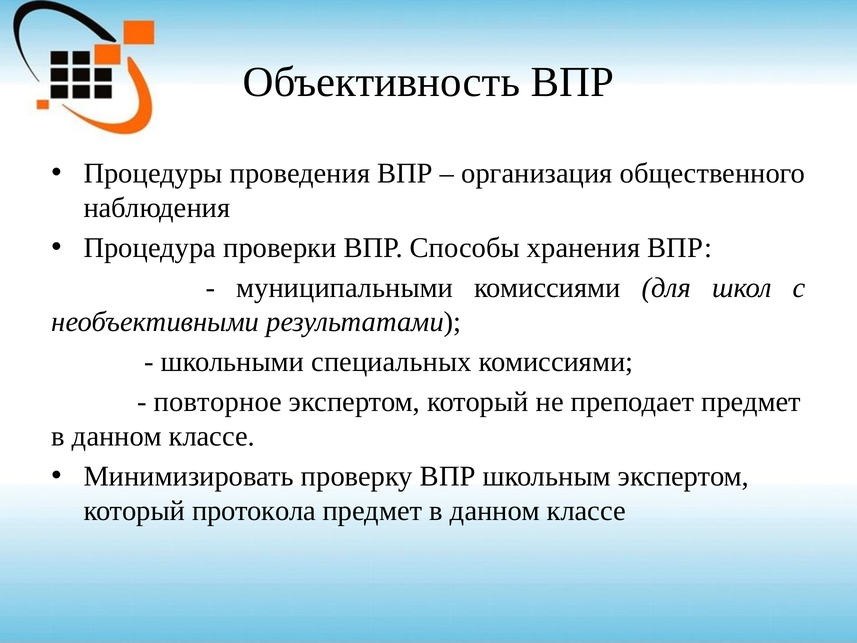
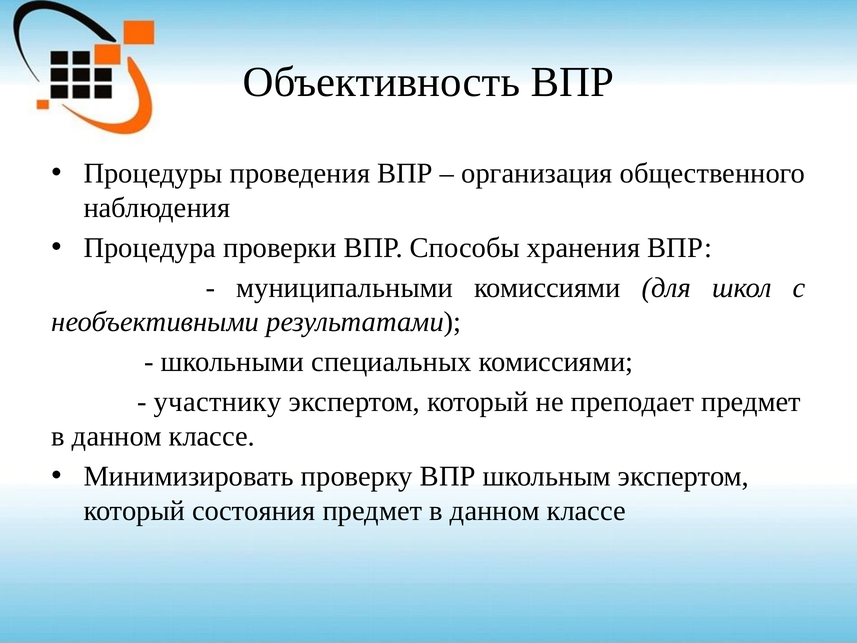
повторное: повторное -> участнику (218, 402)
протокола: протокола -> состояния (254, 510)
